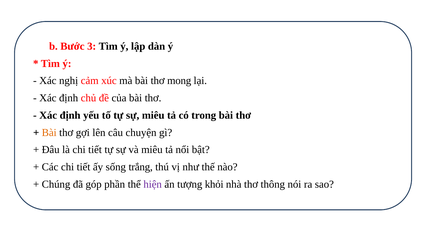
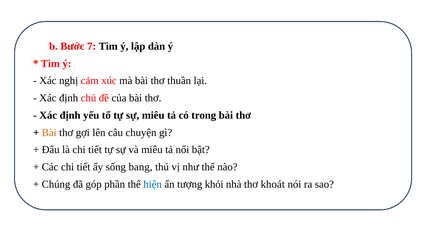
3: 3 -> 7 (92, 46)
mong: mong -> thuần (179, 81)
trắng: trắng -> bang (141, 167)
hiện colour: purple -> blue (153, 184)
thông: thông -> khoát (273, 184)
